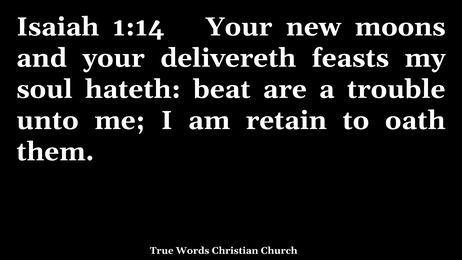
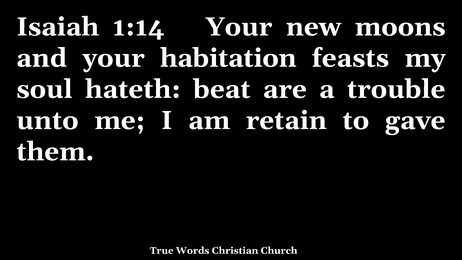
delivereth: delivereth -> habitation (228, 58)
oath: oath -> gave (415, 120)
